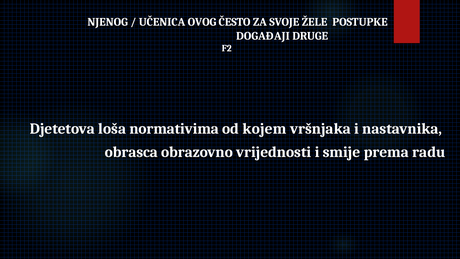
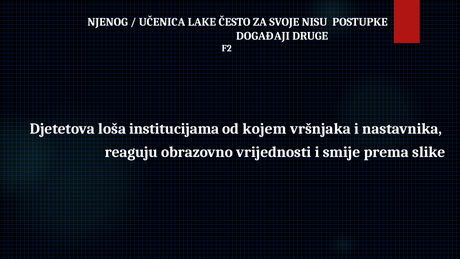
OVOG: OVOG -> LAKE (202, 22)
ŽELE: ŽELE -> NISU (315, 22)
normativima: normativima -> institucijama (174, 129)
obrasca: obrasca -> reaguju (131, 152)
radu: radu -> slike (429, 152)
